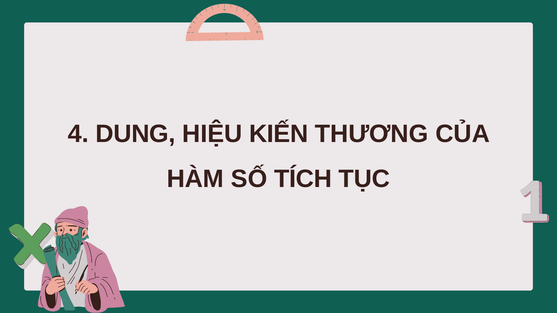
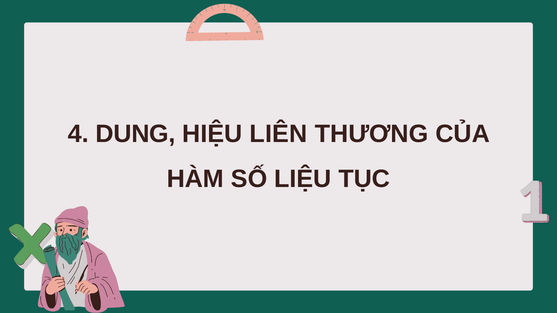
KIẾN: KIẾN -> LIÊN (278, 134)
TÍCH: TÍCH -> LIỆU (303, 179)
